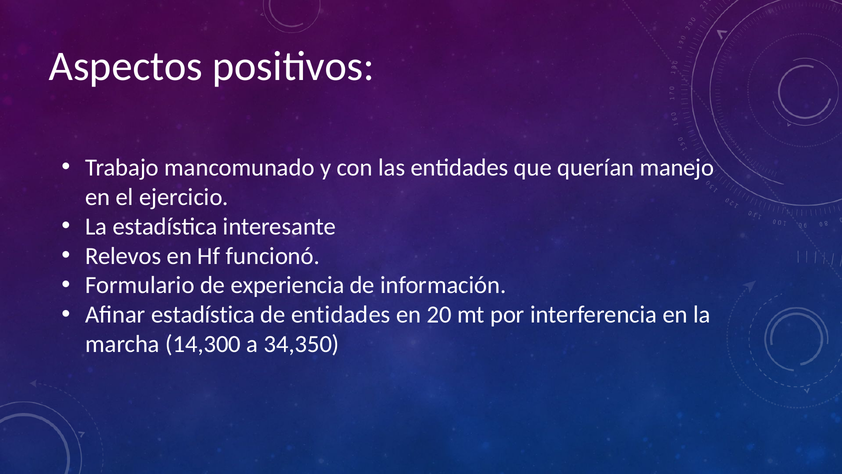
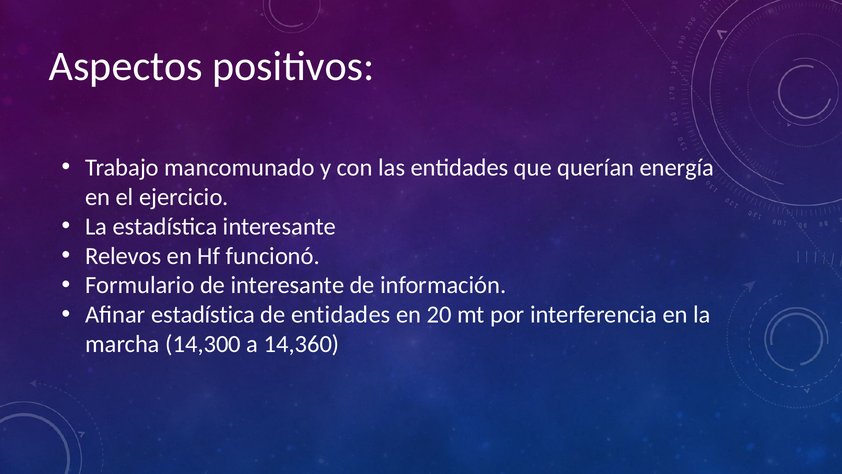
manejo: manejo -> energía (677, 167)
de experiencia: experiencia -> interesante (287, 285)
34,350: 34,350 -> 14,360 (302, 344)
